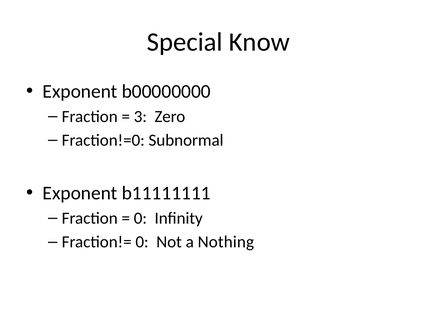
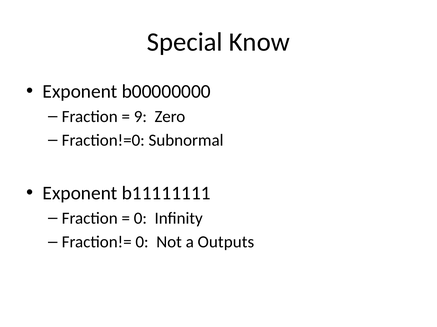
3: 3 -> 9 (140, 117)
Nothing: Nothing -> Outputs (226, 243)
